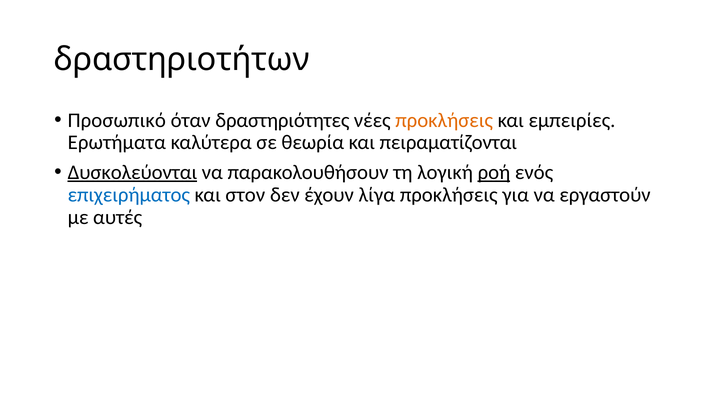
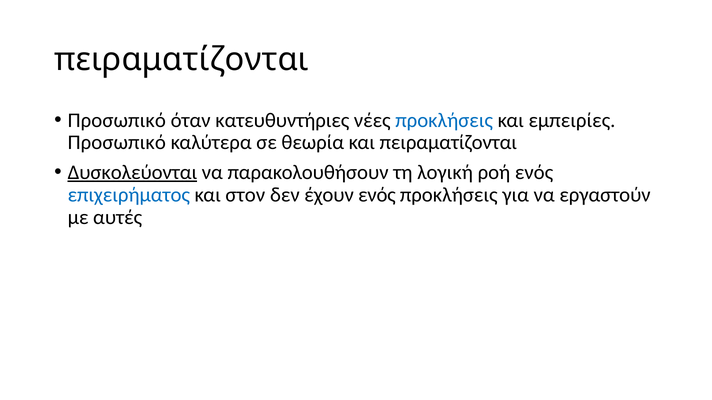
δραστηριοτήτων: δραστηριοτήτων -> πειραματίζονται (182, 60)
δραστηριότητες: δραστηριότητες -> κατευθυντήριες (282, 120)
προκλήσεις colour: orange -> blue (444, 120)
Ερωτήματα: Ερωτήματα -> Προσωπικό (117, 143)
ροή underline: present -> none (494, 173)
έχουν λίγα: λίγα -> ενός (377, 195)
